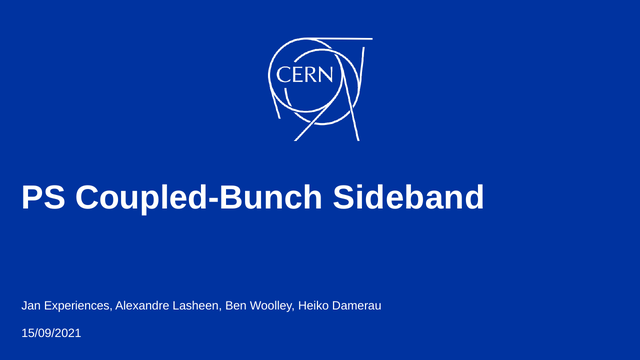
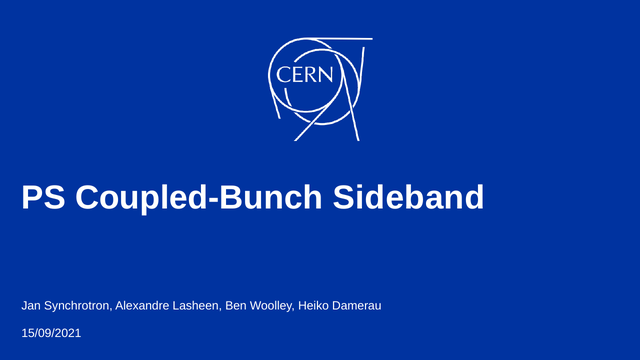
Experiences: Experiences -> Synchrotron (78, 306)
